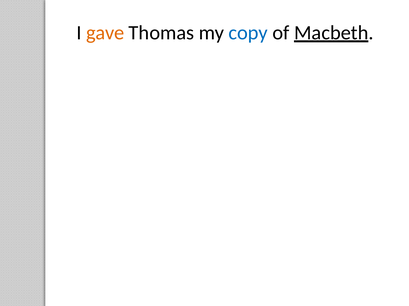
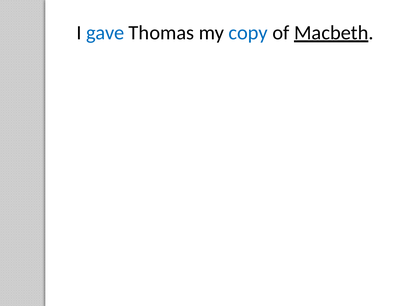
gave colour: orange -> blue (105, 33)
